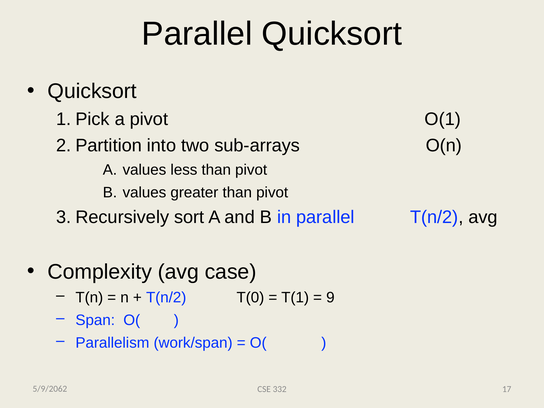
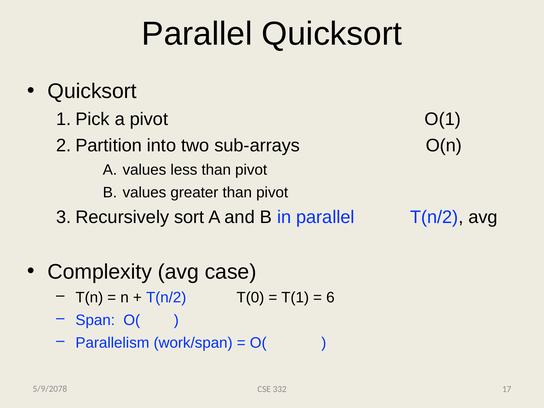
9: 9 -> 6 (330, 298)
5/9/2062: 5/9/2062 -> 5/9/2078 (50, 389)
